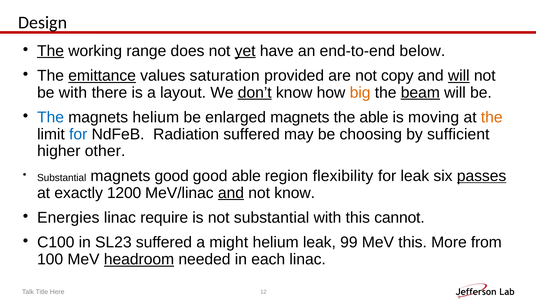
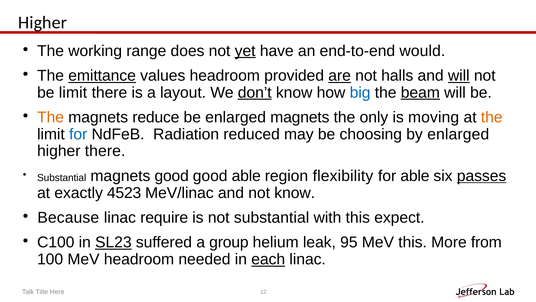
Design: Design -> Higher (43, 23)
The underline: present -> none (51, 51)
below: below -> would (422, 51)
values saturation: saturation -> headroom (225, 76)
are underline: none -> present (340, 76)
copy: copy -> halls (397, 76)
be with: with -> limit (73, 92)
big colour: orange -> blue (360, 92)
The colour: blue -> orange (51, 117)
magnets helium: helium -> reduce (156, 117)
the able: able -> only (374, 117)
Radiation suffered: suffered -> reduced (252, 134)
by sufficient: sufficient -> enlarged (458, 134)
higher other: other -> there (105, 151)
for leak: leak -> able (415, 176)
1200: 1200 -> 4523 (124, 193)
and underline: present -> none (231, 193)
Energies: Energies -> Because (68, 217)
cannot: cannot -> expect (399, 217)
SL23 underline: none -> present (113, 242)
might: might -> group (229, 242)
99: 99 -> 95 (349, 242)
headroom underline: present -> none (139, 259)
each underline: none -> present (268, 259)
